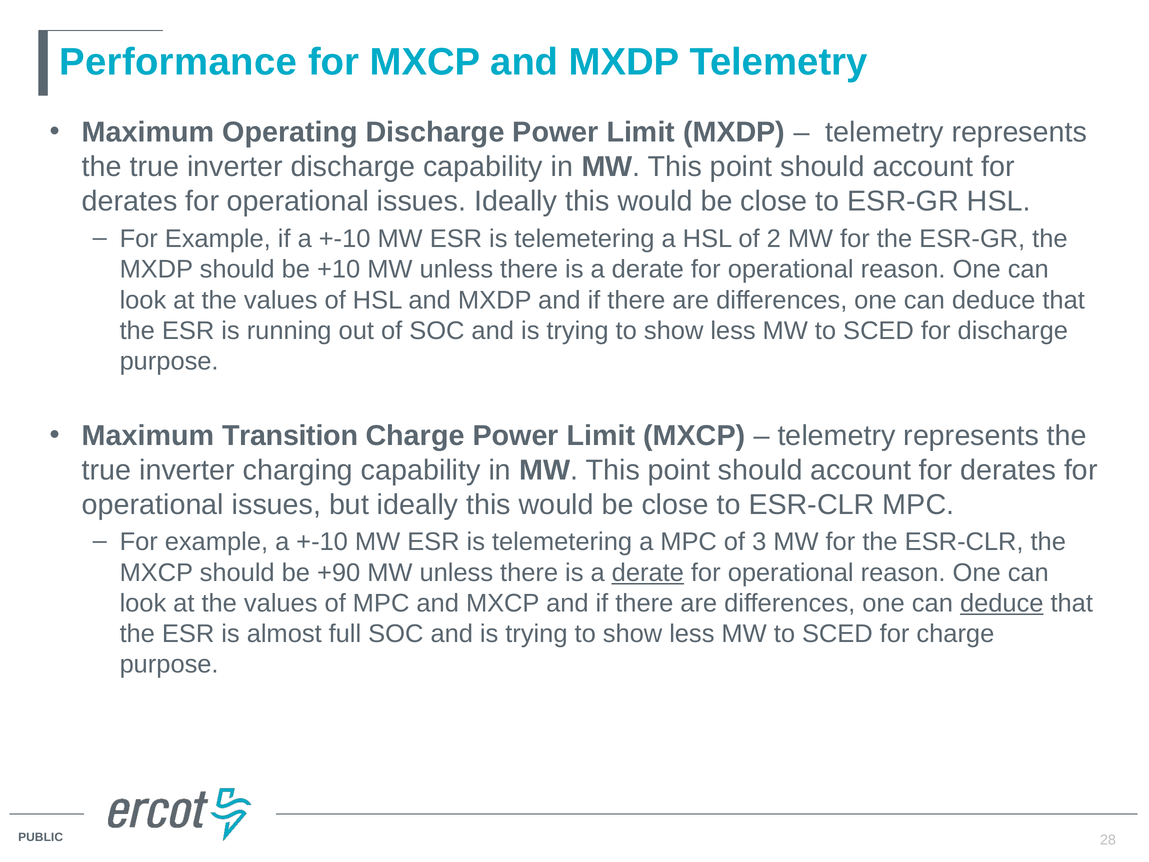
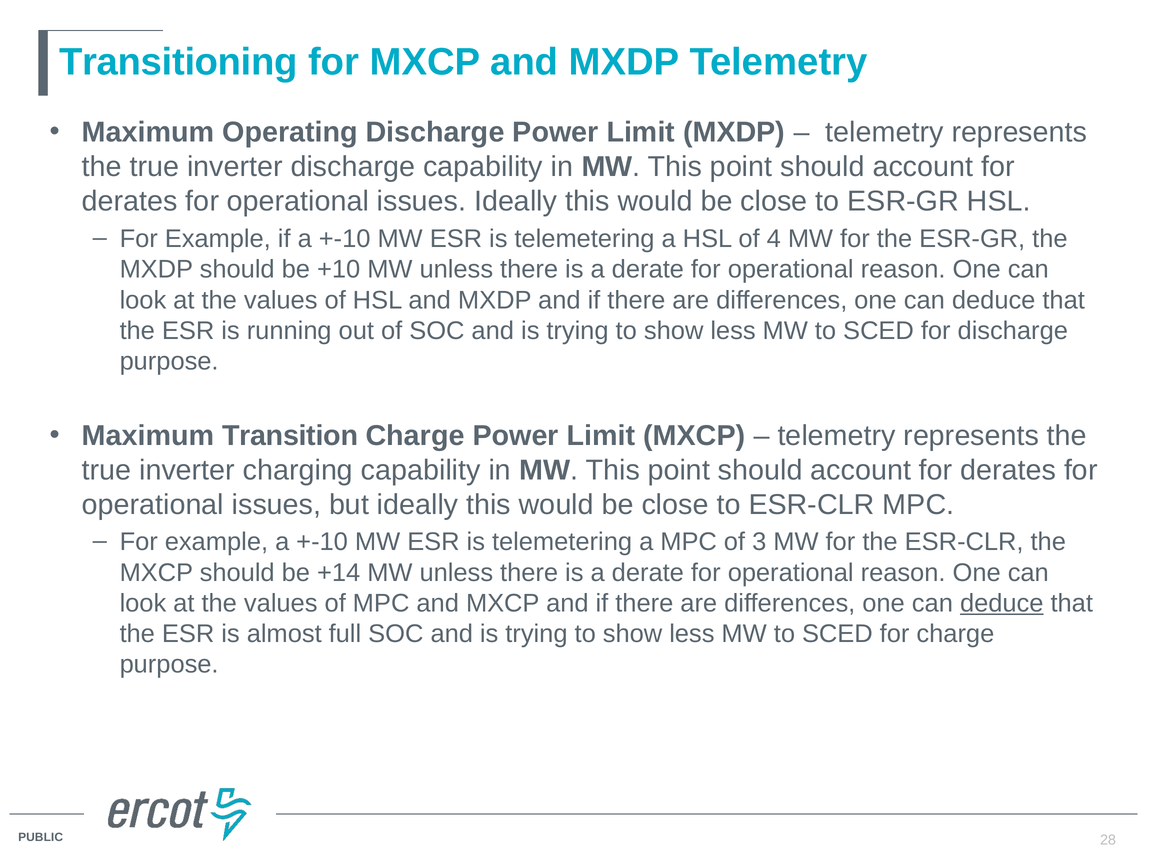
Performance: Performance -> Transitioning (178, 62)
2: 2 -> 4 (774, 239)
+90: +90 -> +14 (339, 573)
derate underline: present -> none (648, 573)
